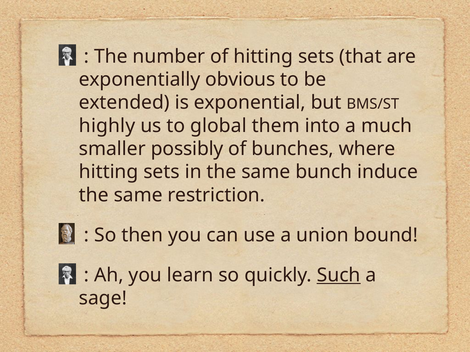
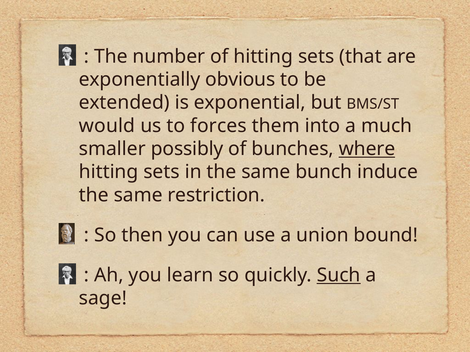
highly: highly -> would (107, 126)
global: global -> forces (218, 126)
where underline: none -> present (367, 149)
